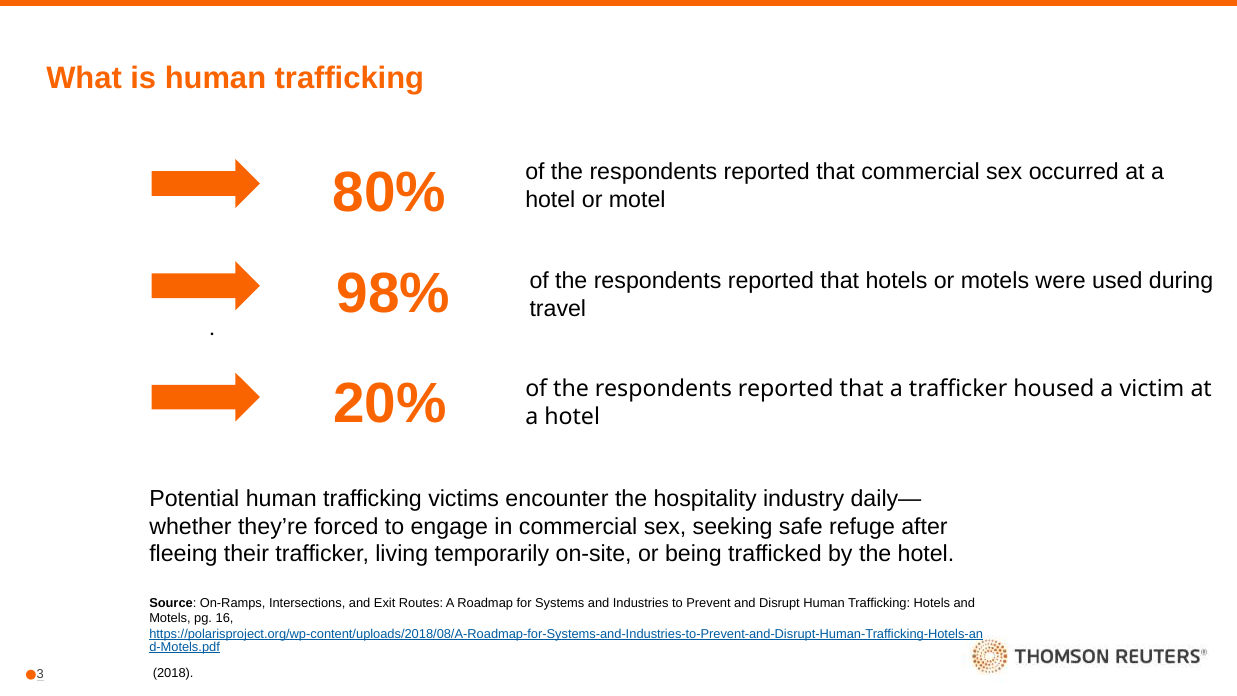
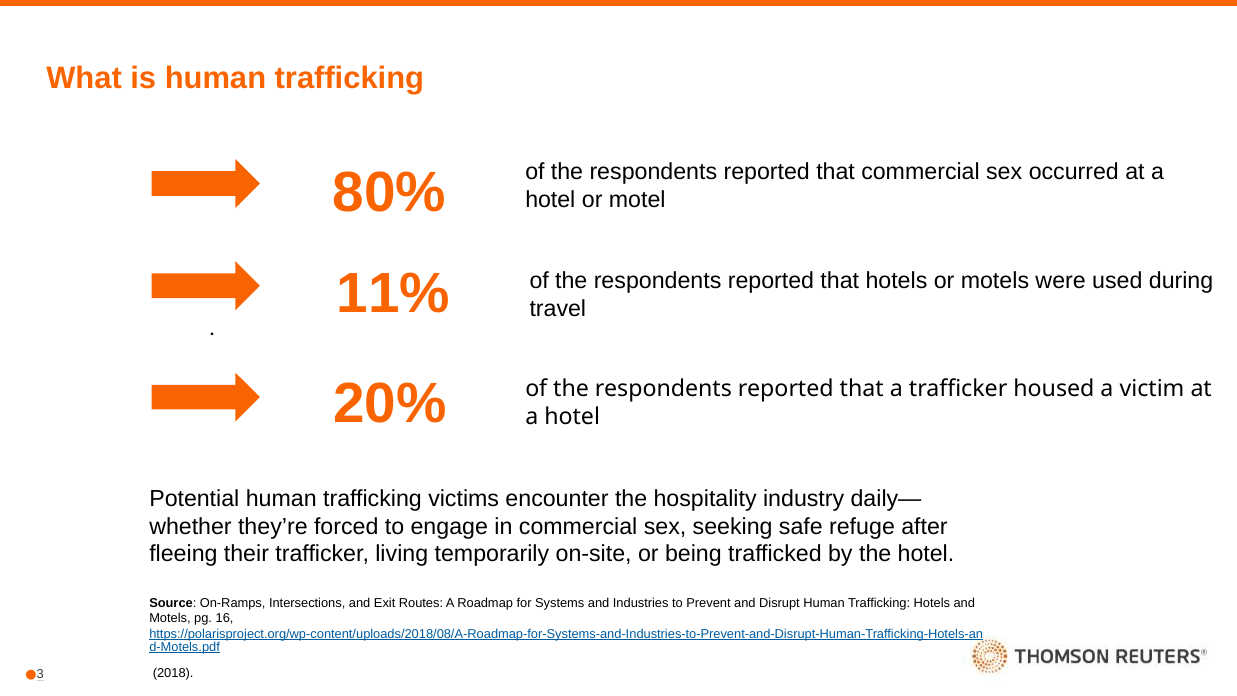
98%: 98% -> 11% (394, 294)
